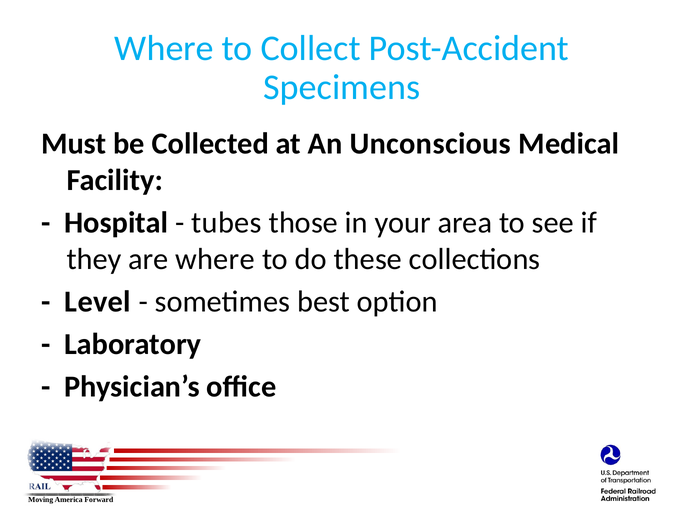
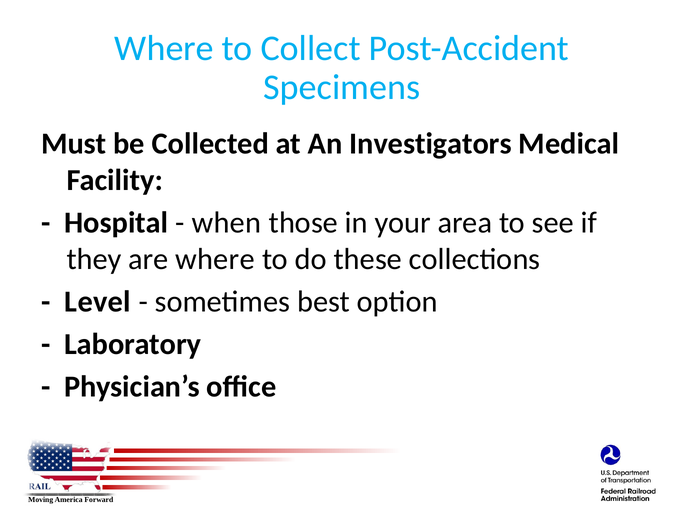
Unconscious: Unconscious -> Investigators (431, 143)
tubes: tubes -> when (227, 223)
